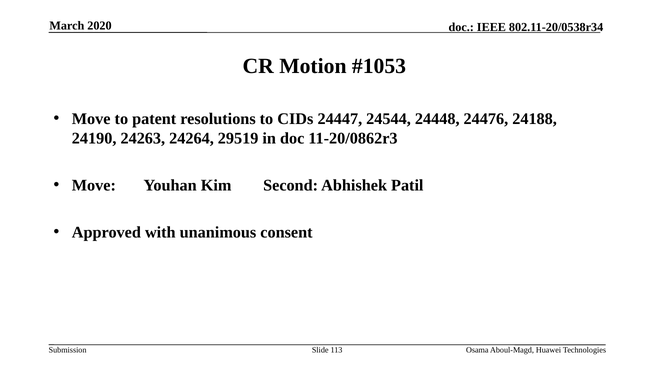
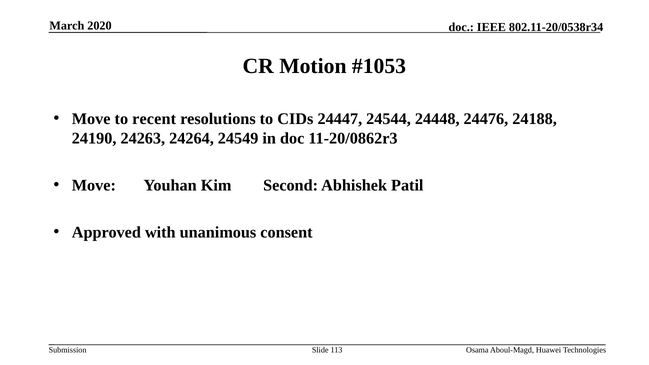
patent: patent -> recent (154, 119)
29519: 29519 -> 24549 (238, 138)
